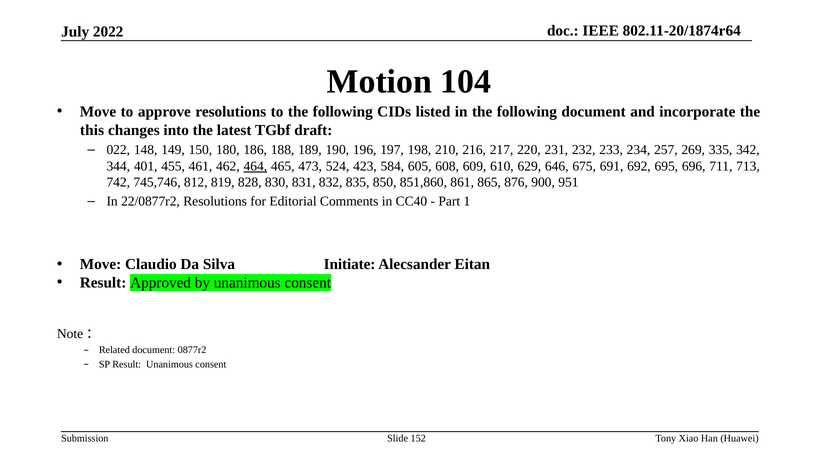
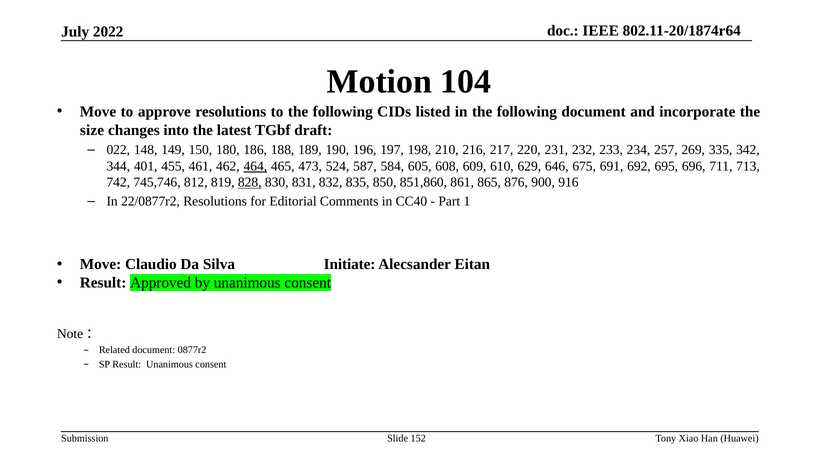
this: this -> size (92, 130)
423: 423 -> 587 (365, 166)
828 underline: none -> present (250, 183)
951: 951 -> 916 (568, 183)
